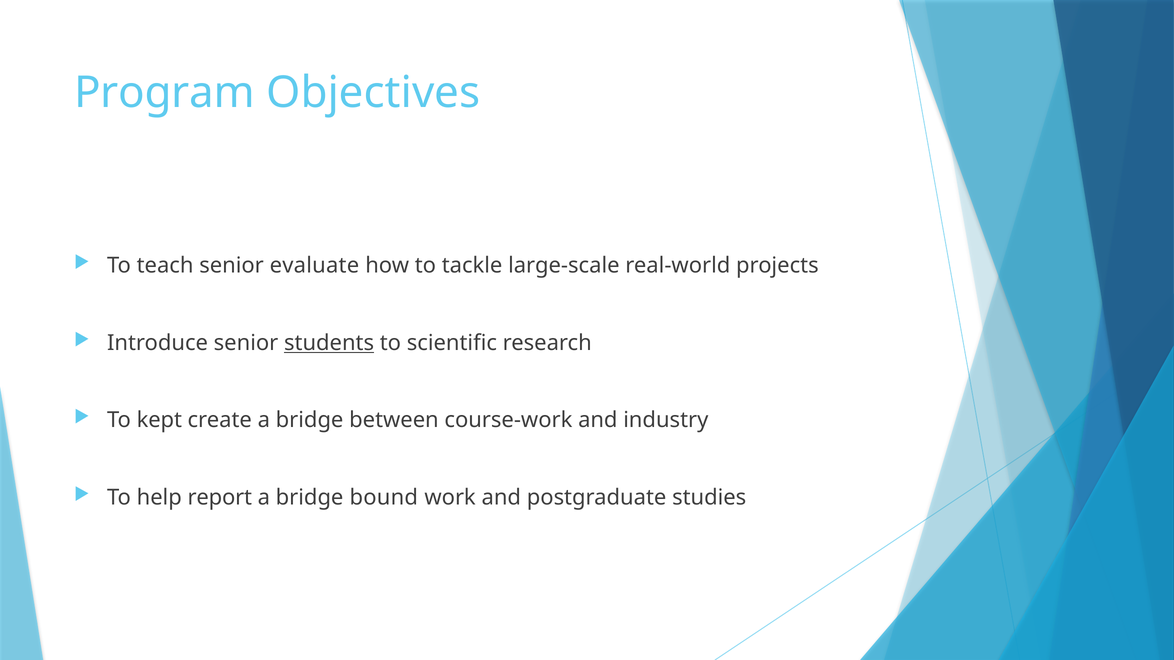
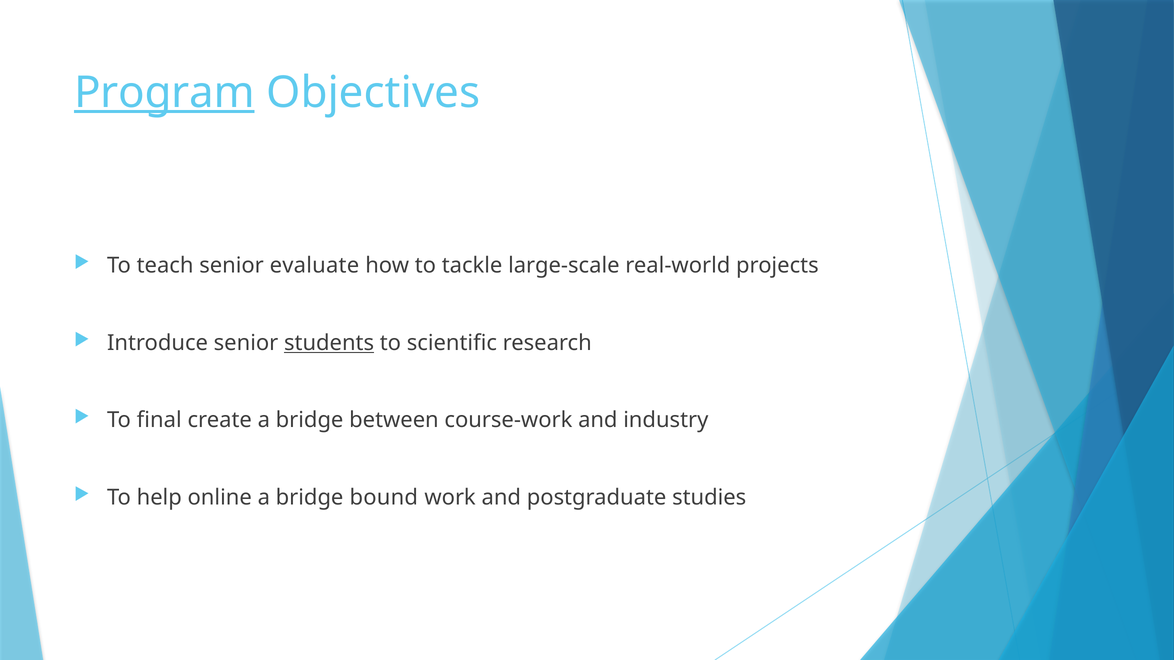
Program underline: none -> present (165, 93)
kept: kept -> final (159, 420)
report: report -> online (220, 498)
